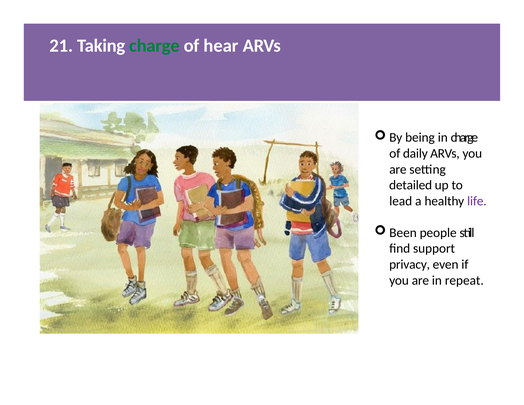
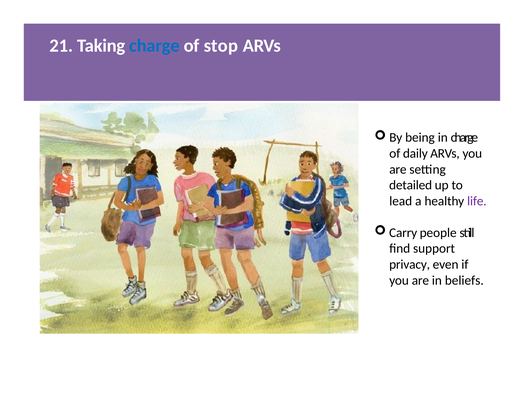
charge colour: green -> blue (154, 46)
hear: hear -> stop (221, 46)
Been: Been -> Carry (403, 233)
repeat: repeat -> beliefs (464, 280)
